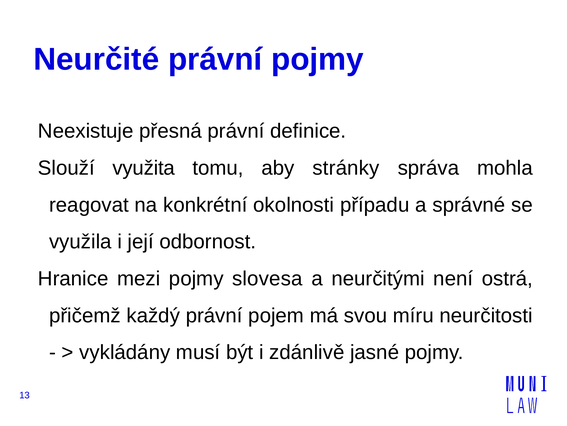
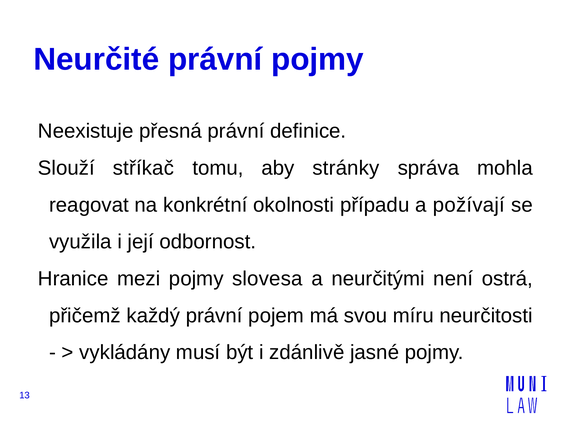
využita: využita -> stříkač (143, 168)
správné: správné -> požívají (469, 205)
